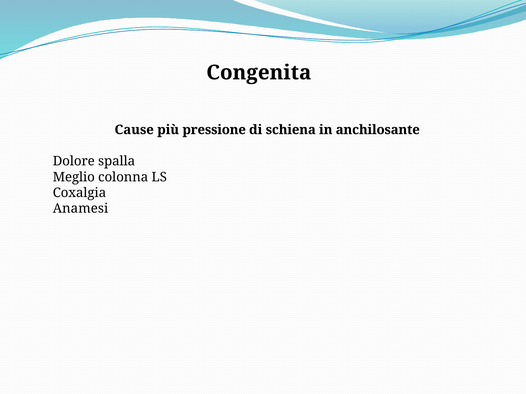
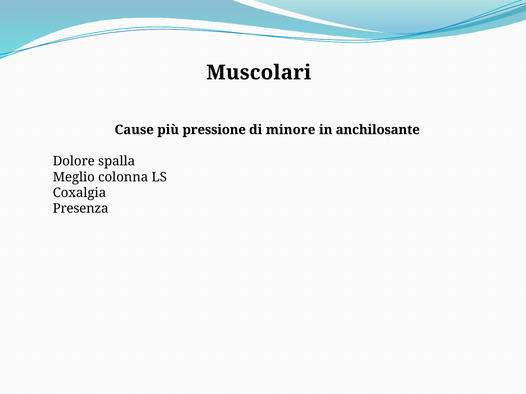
Congenita: Congenita -> Muscolari (259, 73)
schiena: schiena -> minore (291, 130)
Anamesi: Anamesi -> Presenza (81, 209)
